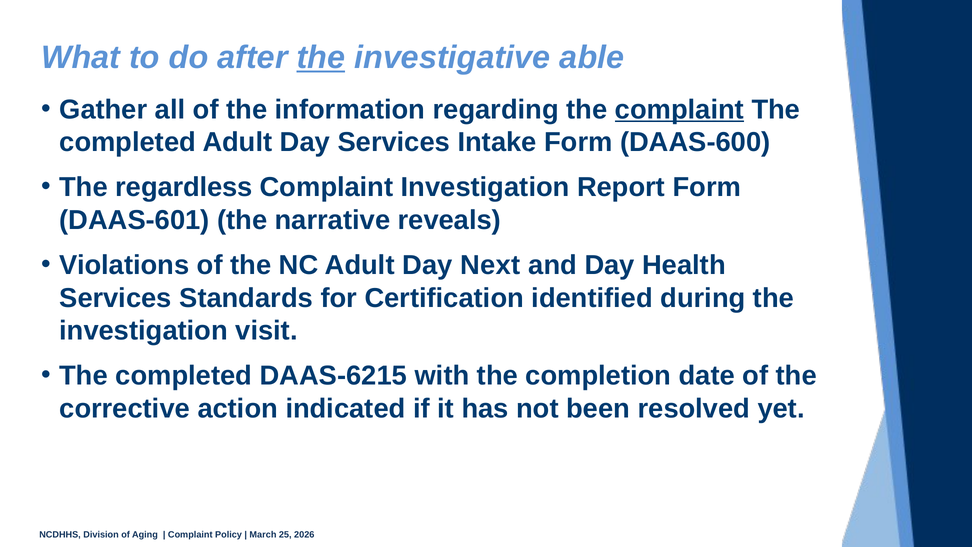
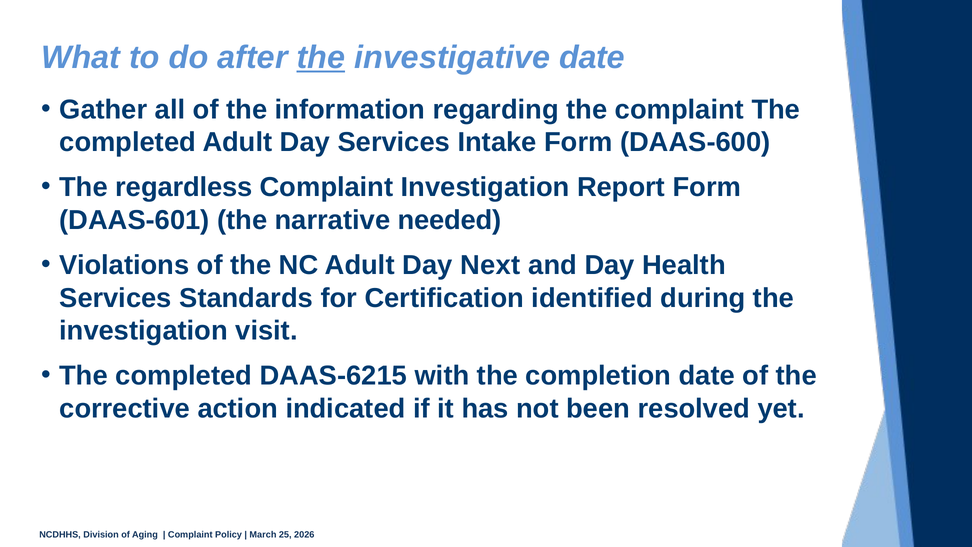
investigative able: able -> date (592, 57)
complaint underline: present -> none (679, 109)
reveals: reveals -> needed (450, 220)
